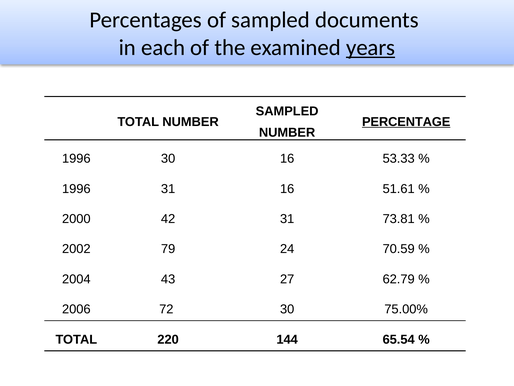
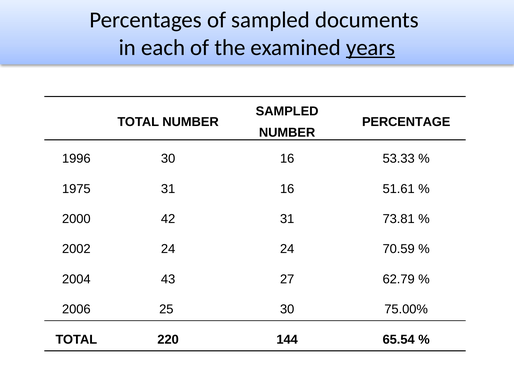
PERCENTAGE underline: present -> none (406, 122)
1996: 1996 -> 1975 (76, 189)
2002 79: 79 -> 24 (168, 249)
72: 72 -> 25 (166, 309)
